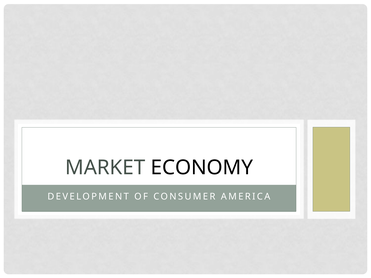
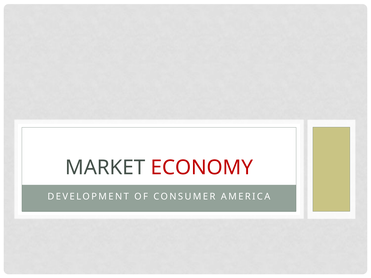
ECONOMY colour: black -> red (202, 168)
